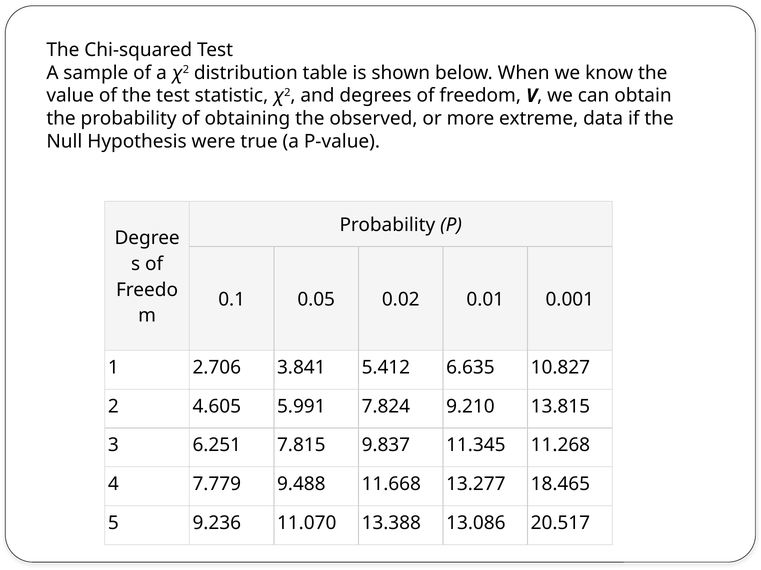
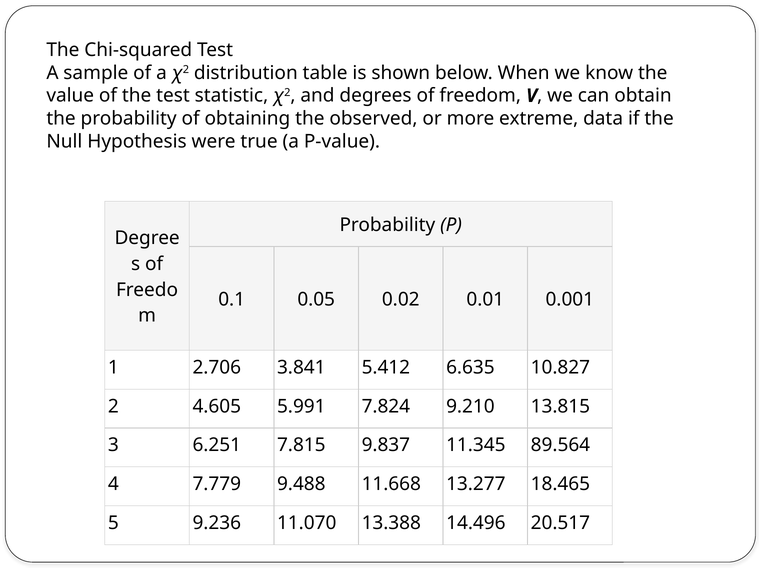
11.268: 11.268 -> 89.564 (560, 446)
13.086: 13.086 -> 14.496 (476, 524)
